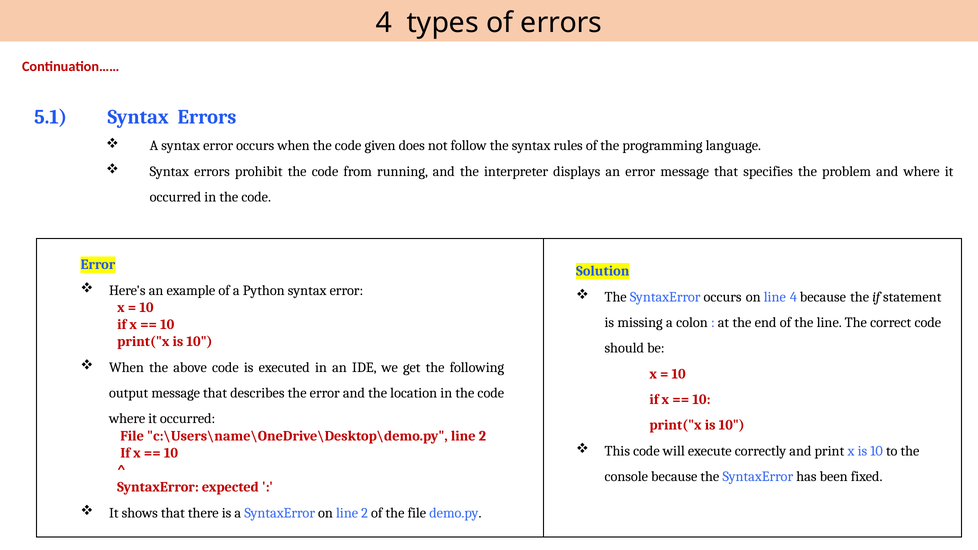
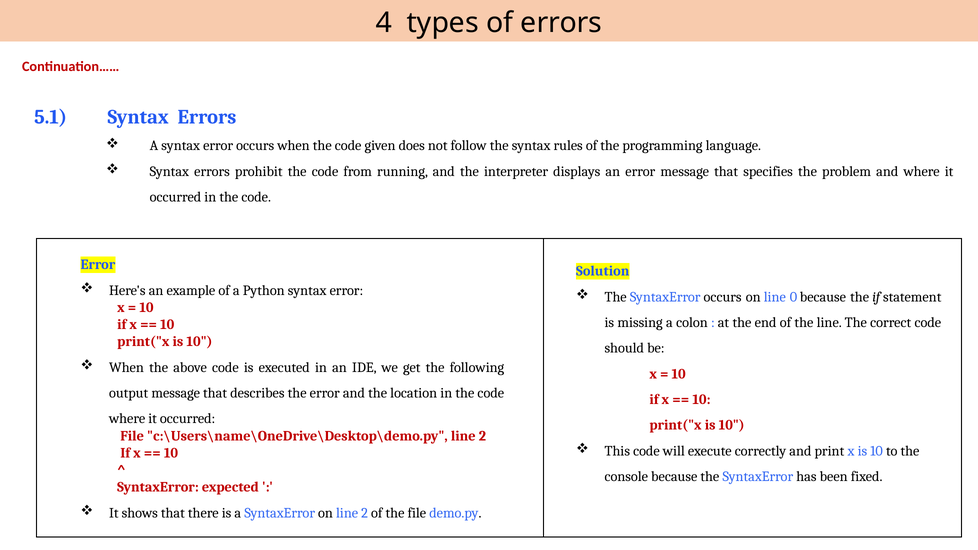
line 4: 4 -> 0 (793, 297)
